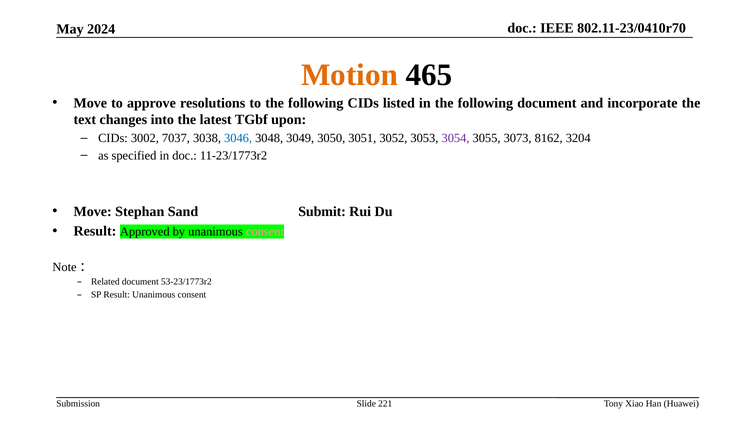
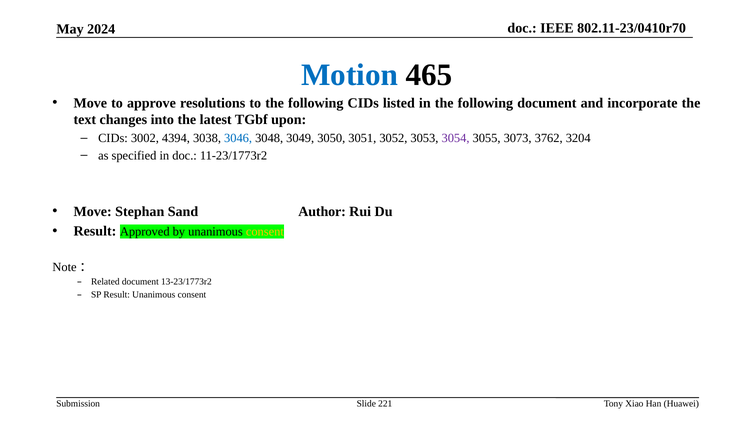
Motion colour: orange -> blue (349, 75)
7037: 7037 -> 4394 (176, 138)
8162: 8162 -> 3762 (549, 138)
Submit: Submit -> Author (322, 212)
consent colour: pink -> yellow (265, 232)
53-23/1773r2: 53-23/1773r2 -> 13-23/1773r2 (186, 282)
